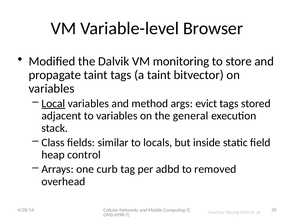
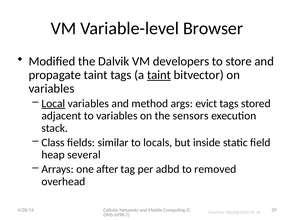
monitoring: monitoring -> developers (181, 61)
taint underline: none -> present (159, 75)
general: general -> sensors (191, 116)
control: control -> several (84, 155)
curb: curb -> after (107, 170)
